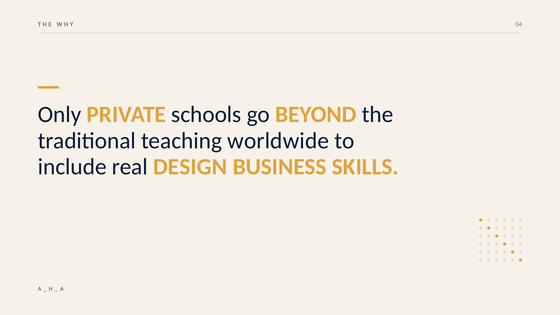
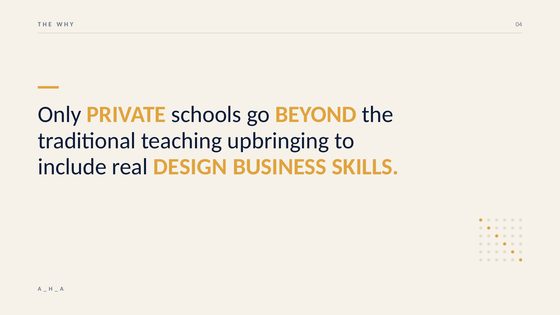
worldwide: worldwide -> upbringing (278, 141)
